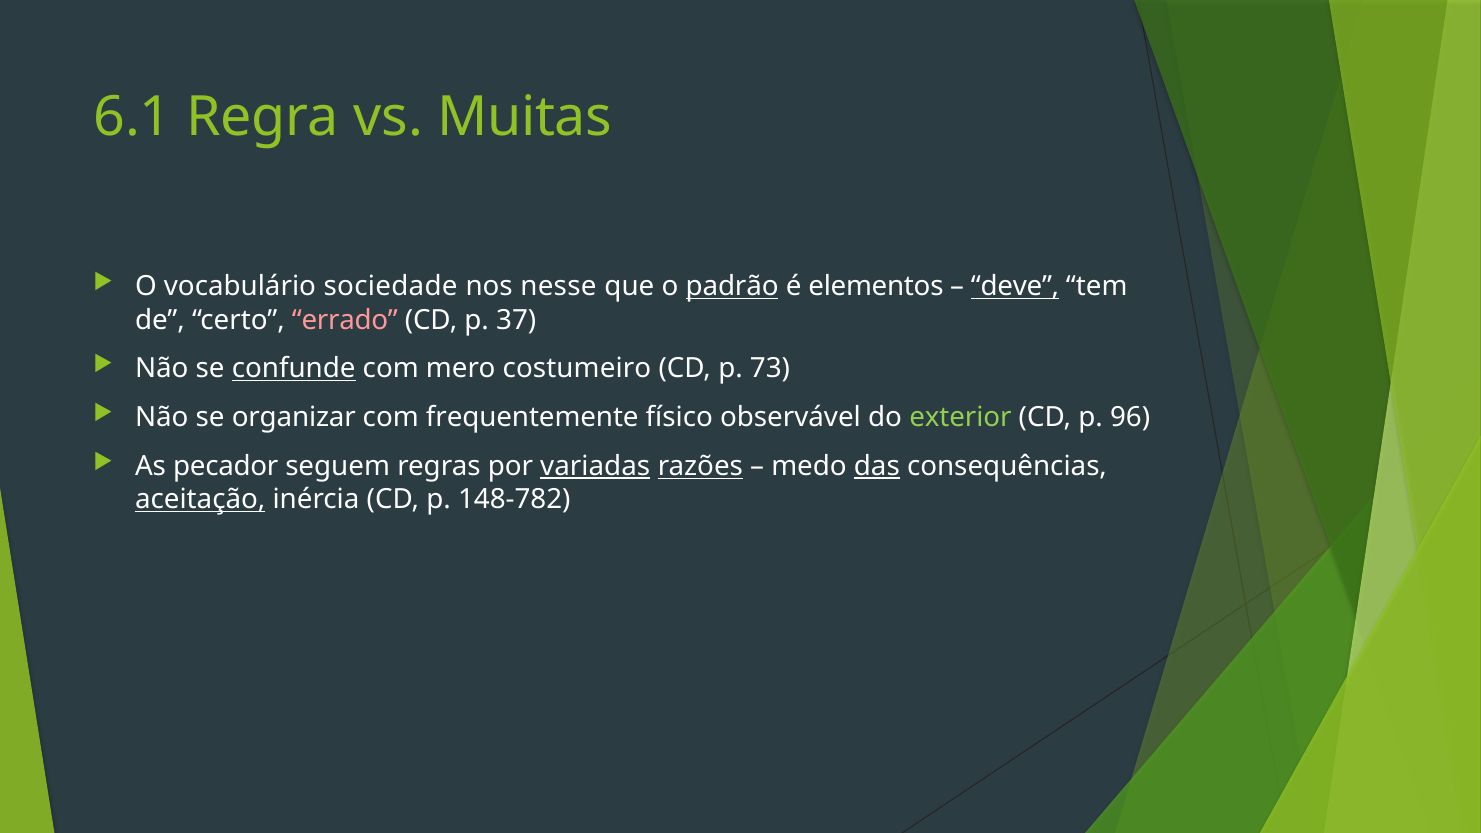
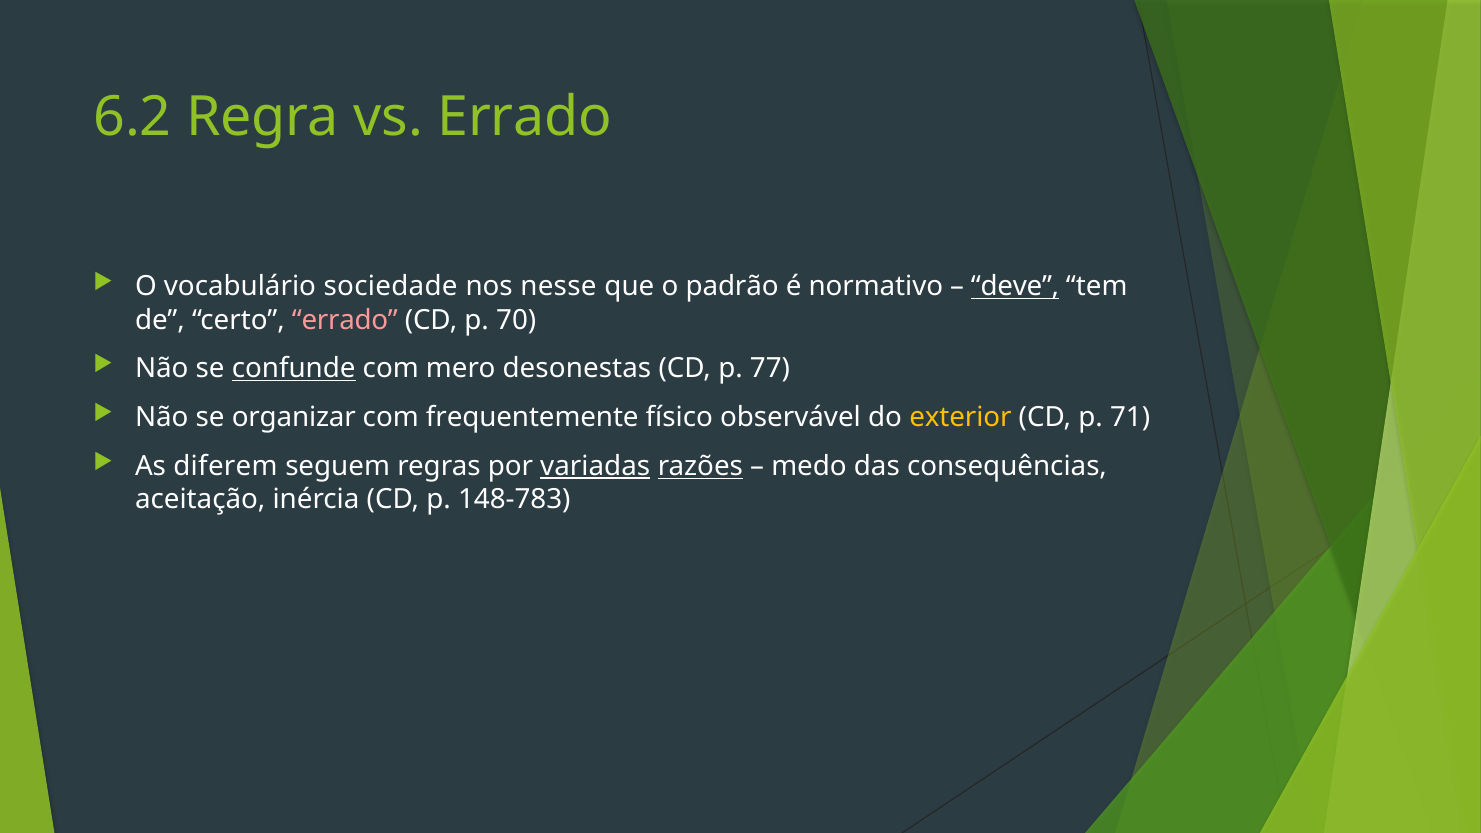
6.1: 6.1 -> 6.2 (133, 117)
vs Muitas: Muitas -> Errado (525, 117)
padrão underline: present -> none (732, 287)
elementos: elementos -> normativo (876, 287)
37: 37 -> 70 (516, 320)
costumeiro: costumeiro -> desonestas (577, 369)
73: 73 -> 77 (770, 369)
exterior colour: light green -> yellow (960, 417)
96: 96 -> 71 (1130, 417)
pecador: pecador -> diferem (225, 466)
das underline: present -> none (877, 466)
aceitação underline: present -> none (200, 500)
148-782: 148-782 -> 148-783 (514, 500)
